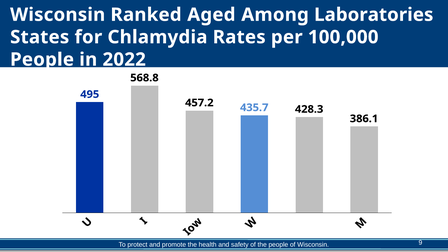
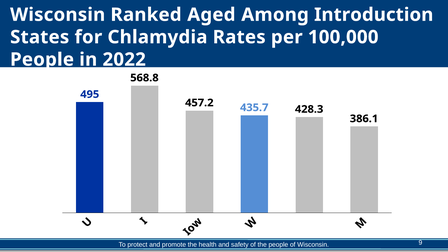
Laboratories: Laboratories -> Introduction (374, 15)
